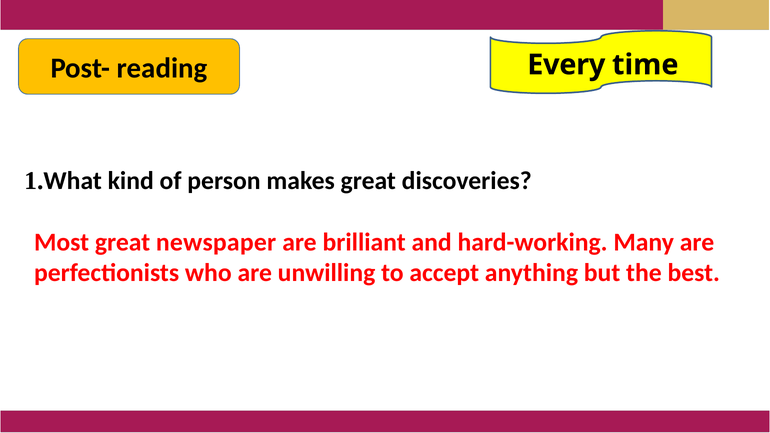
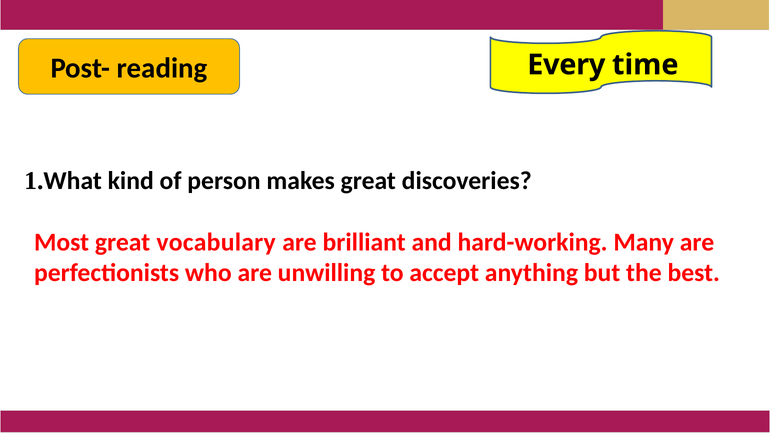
newspaper: newspaper -> vocabulary (216, 242)
